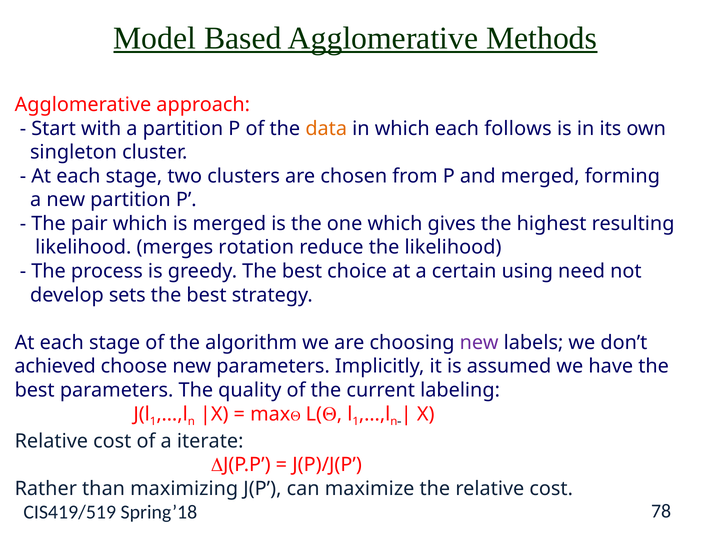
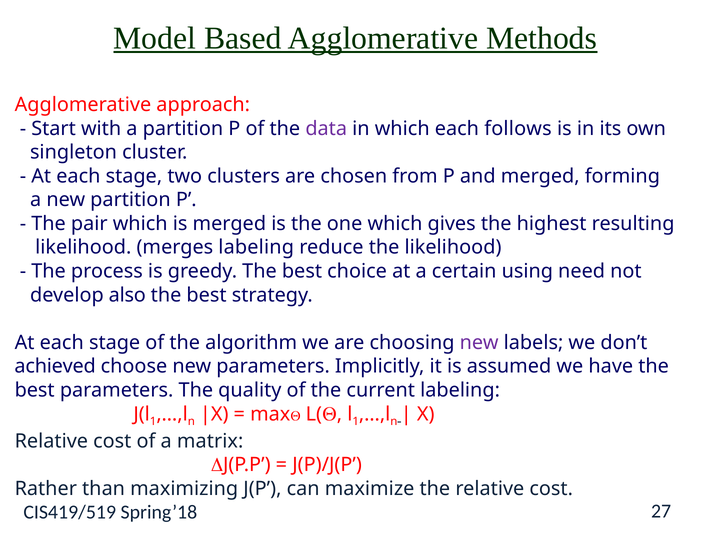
data colour: orange -> purple (326, 129)
merges rotation: rotation -> labeling (256, 248)
sets: sets -> also (127, 295)
iterate: iterate -> matrix (210, 441)
78: 78 -> 27 (661, 512)
